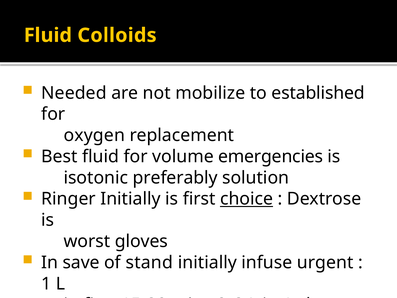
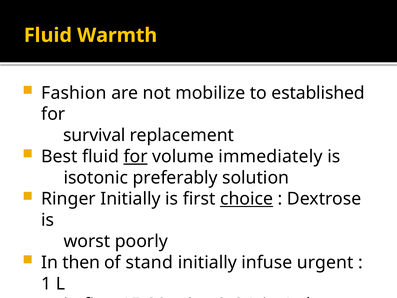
Colloids: Colloids -> Warmth (117, 35)
Needed: Needed -> Fashion (74, 93)
oxygen: oxygen -> survival (94, 135)
for underline: none -> present (136, 156)
emergencies: emergencies -> immediately (270, 156)
gloves: gloves -> poorly (141, 241)
save: save -> then (81, 262)
